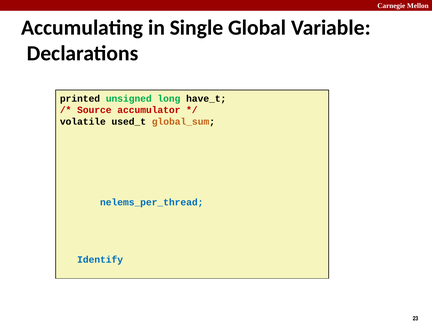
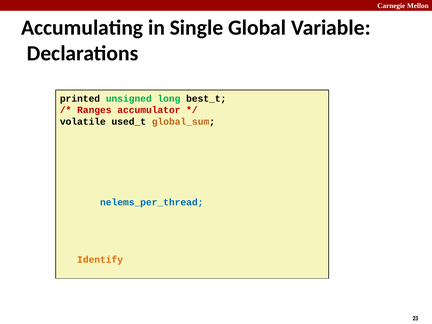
have_t: have_t -> best_t (206, 99)
Source: Source -> Ranges (94, 110)
Identify colour: blue -> orange (100, 260)
